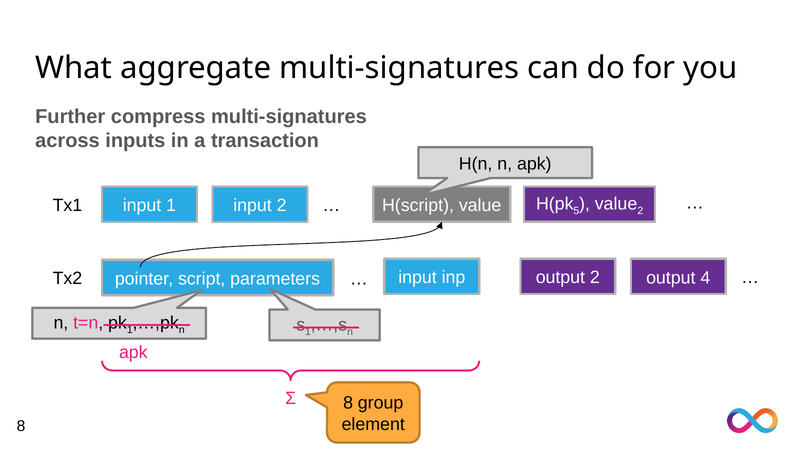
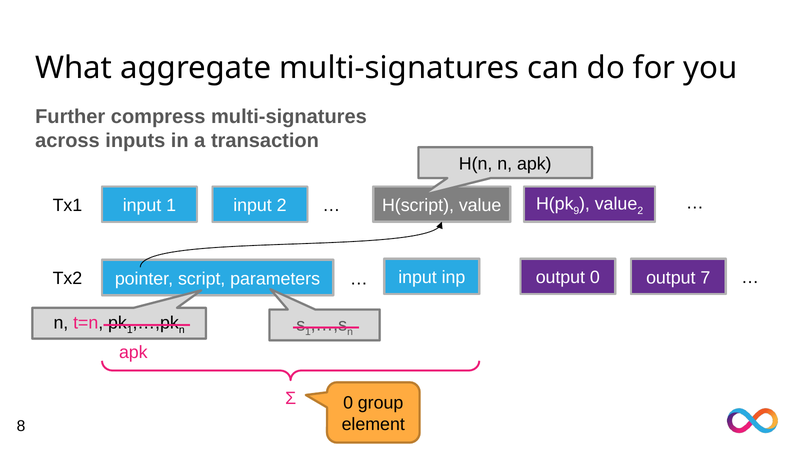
5: 5 -> 9 (576, 211)
output 2: 2 -> 0 (595, 278)
4: 4 -> 7 (705, 278)
Σ 8: 8 -> 0 (348, 403)
